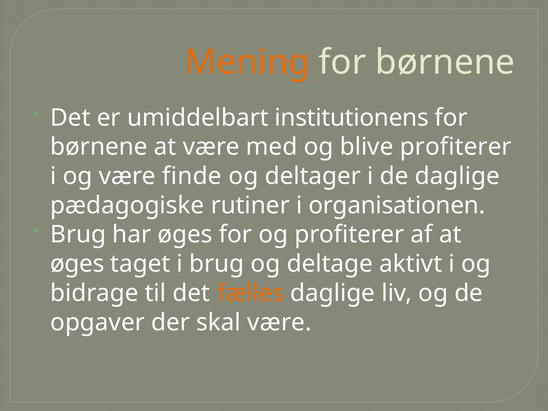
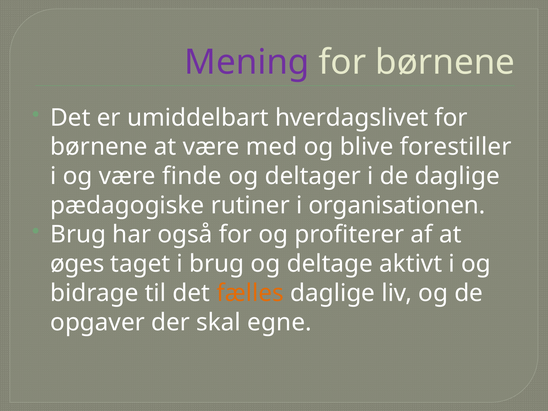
Mening colour: orange -> purple (247, 62)
institutionens: institutionens -> hverdagslivet (352, 118)
blive profiterer: profiterer -> forestiller (456, 147)
har øges: øges -> også (185, 235)
skal være: være -> egne (279, 322)
